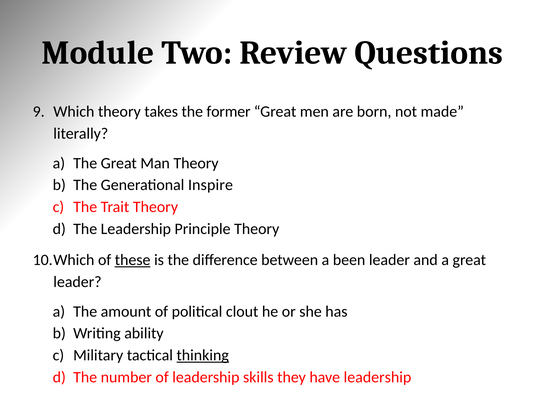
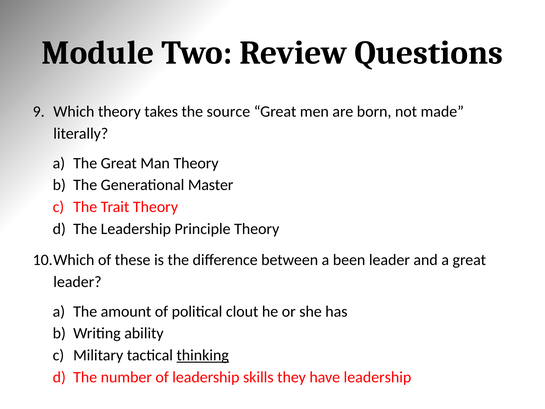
former: former -> source (228, 112)
Inspire: Inspire -> Master (211, 185)
these underline: present -> none (133, 260)
